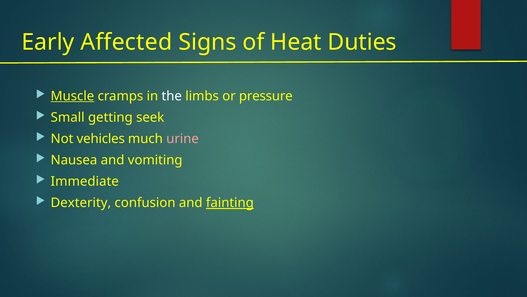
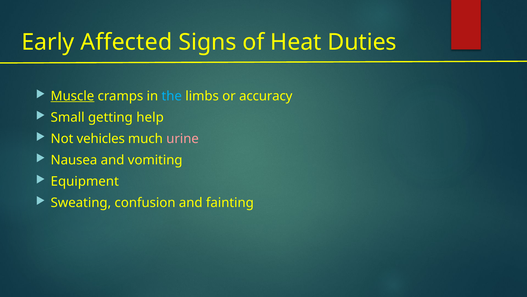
the colour: white -> light blue (172, 96)
pressure: pressure -> accuracy (266, 96)
seek: seek -> help (150, 117)
Immediate: Immediate -> Equipment (85, 181)
Dexterity: Dexterity -> Sweating (81, 202)
fainting underline: present -> none (230, 202)
